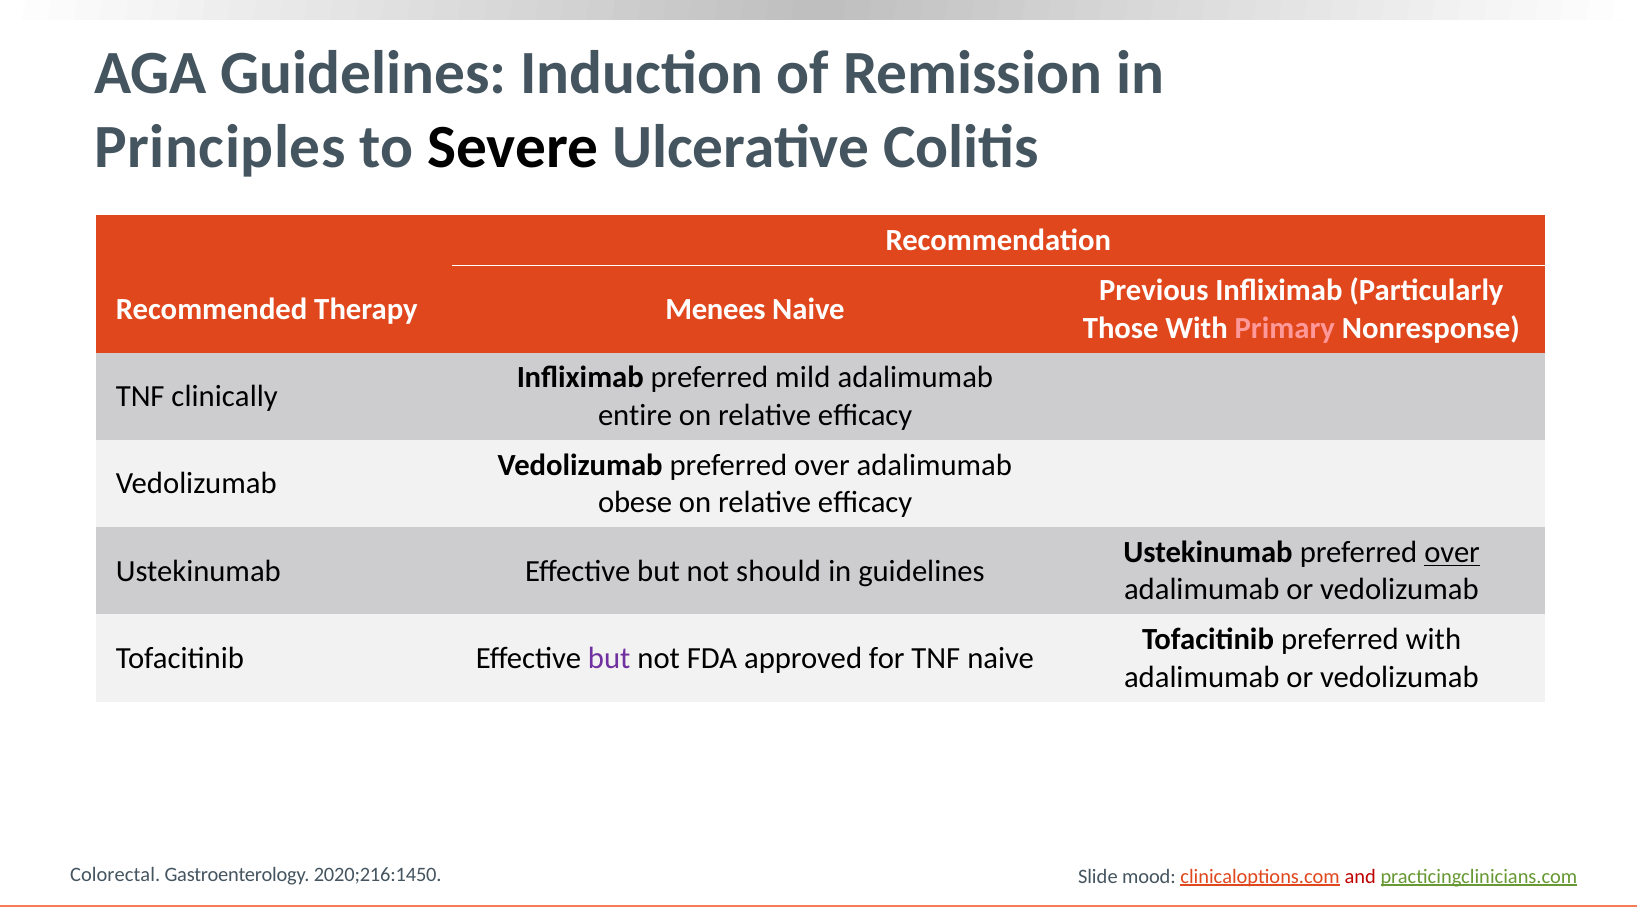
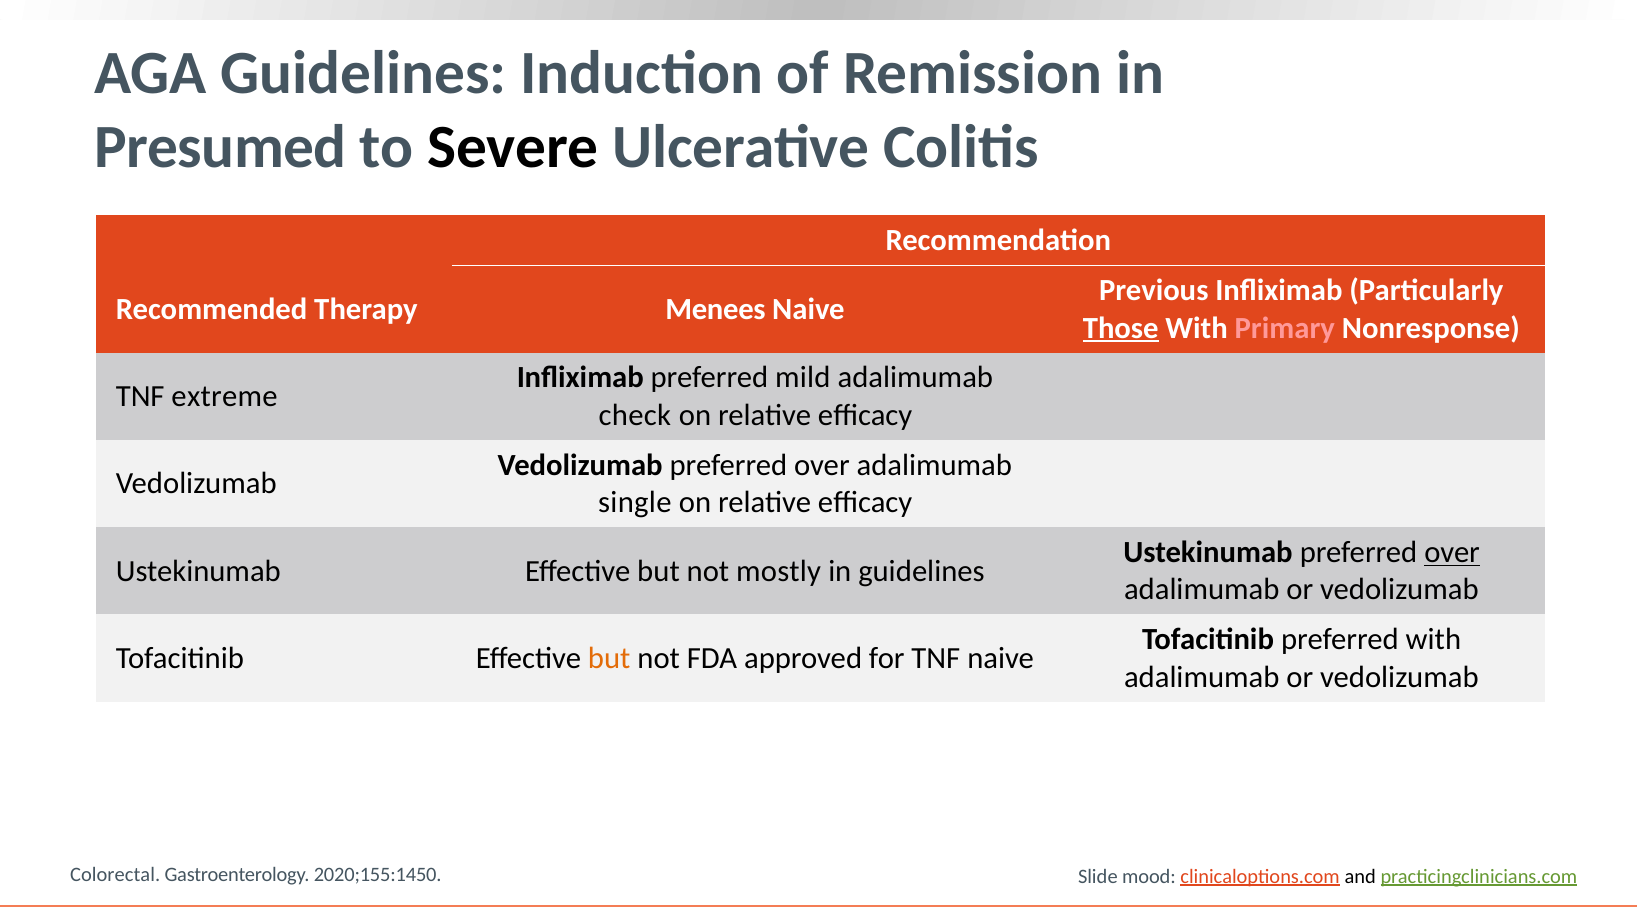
Principles: Principles -> Presumed (220, 147)
Those underline: none -> present (1121, 328)
clinically: clinically -> extreme (225, 396)
entire: entire -> check (635, 415)
obese: obese -> single (635, 502)
should: should -> mostly (779, 571)
but colour: purple -> orange (609, 658)
2020;216:1450: 2020;216:1450 -> 2020;155:1450 (378, 874)
and colour: red -> black (1360, 876)
